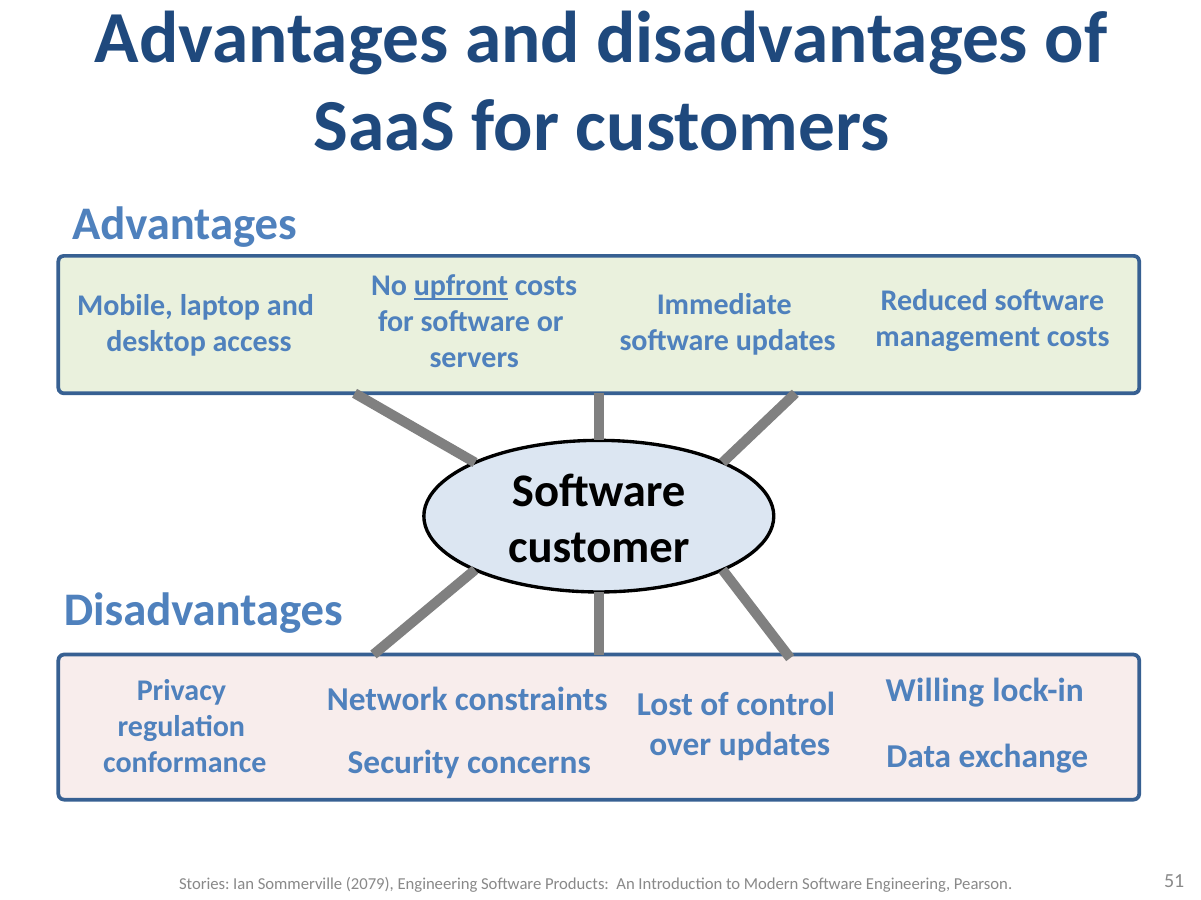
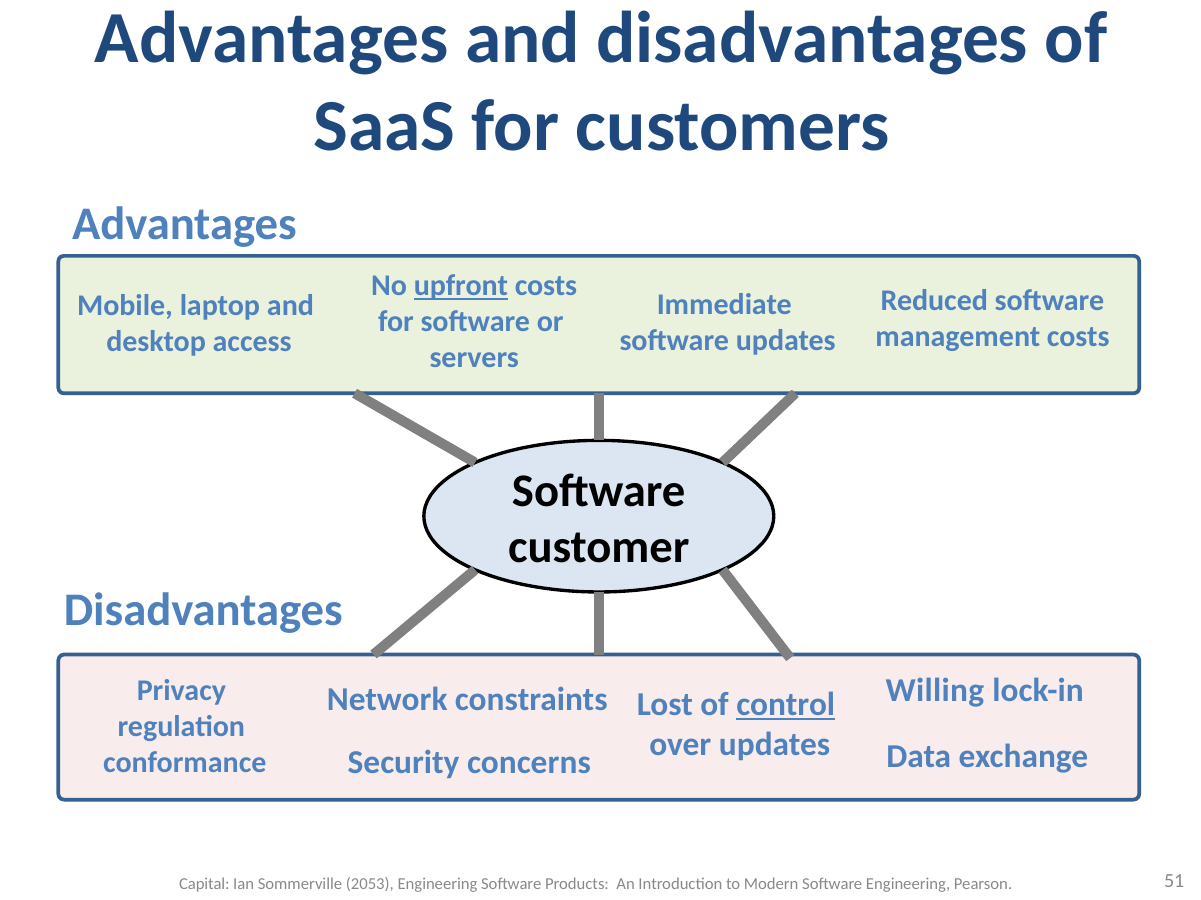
control underline: none -> present (786, 705)
Stories: Stories -> Capital (204, 885)
2079: 2079 -> 2053 (370, 885)
